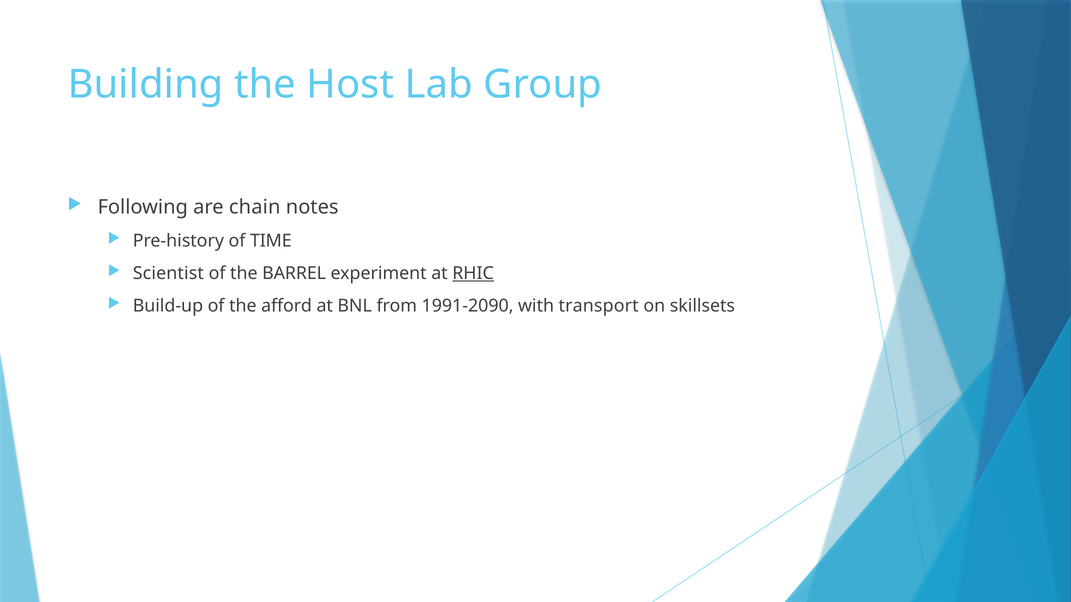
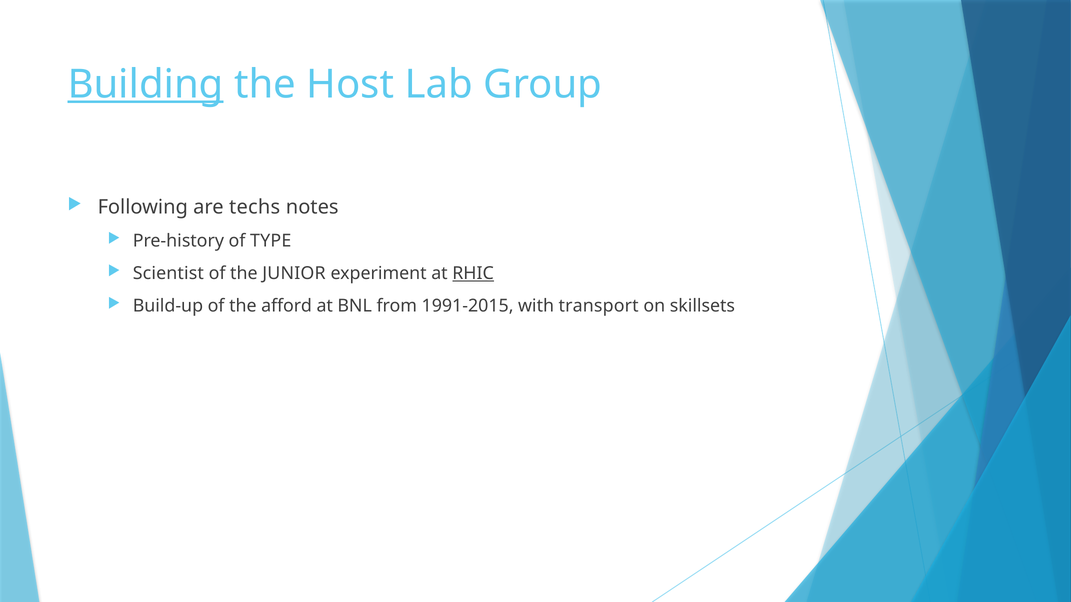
Building underline: none -> present (146, 84)
chain: chain -> techs (255, 207)
TIME: TIME -> TYPE (271, 241)
BARREL: BARREL -> JUNIOR (294, 274)
1991-2090: 1991-2090 -> 1991-2015 (468, 306)
